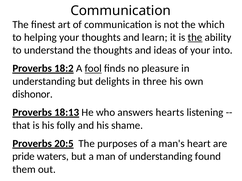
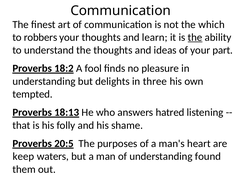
helping: helping -> robbers (41, 37)
into: into -> part (223, 50)
fool underline: present -> none (93, 69)
dishonor: dishonor -> tempted (33, 94)
hearts: hearts -> hatred (170, 113)
pride: pride -> keep (23, 157)
